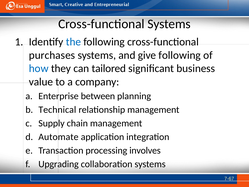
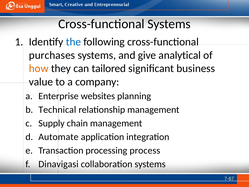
give following: following -> analytical (180, 55)
how colour: blue -> orange (39, 68)
between: between -> websites (98, 96)
involves: involves -> process (145, 150)
Upgrading: Upgrading -> Dinavigasi (58, 164)
